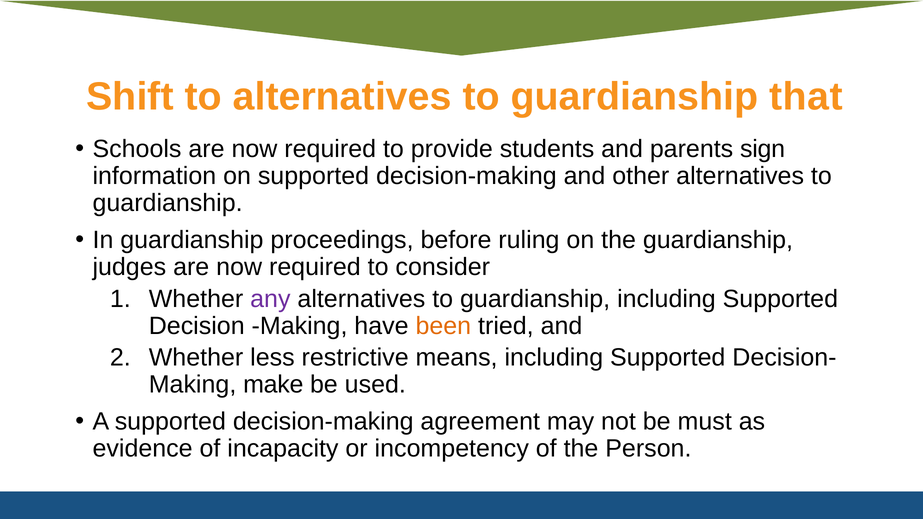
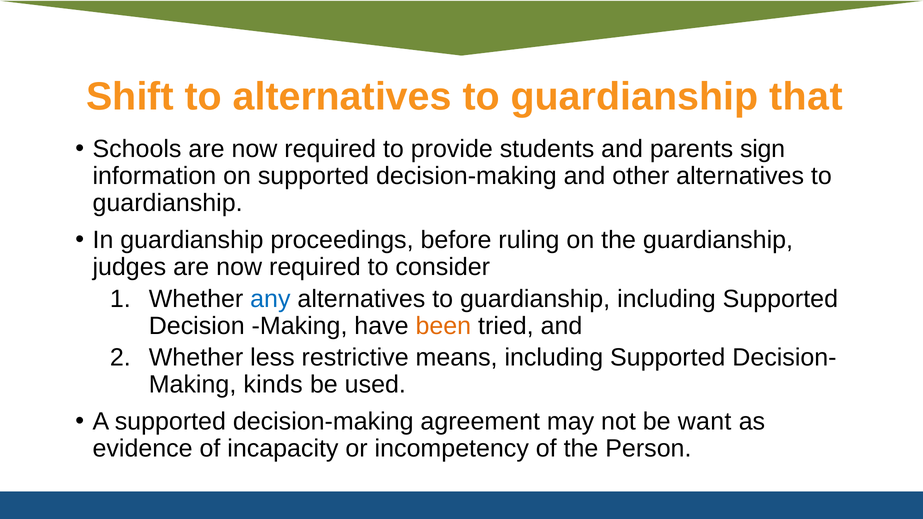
any colour: purple -> blue (270, 299)
make: make -> kinds (273, 385)
must: must -> want (705, 422)
